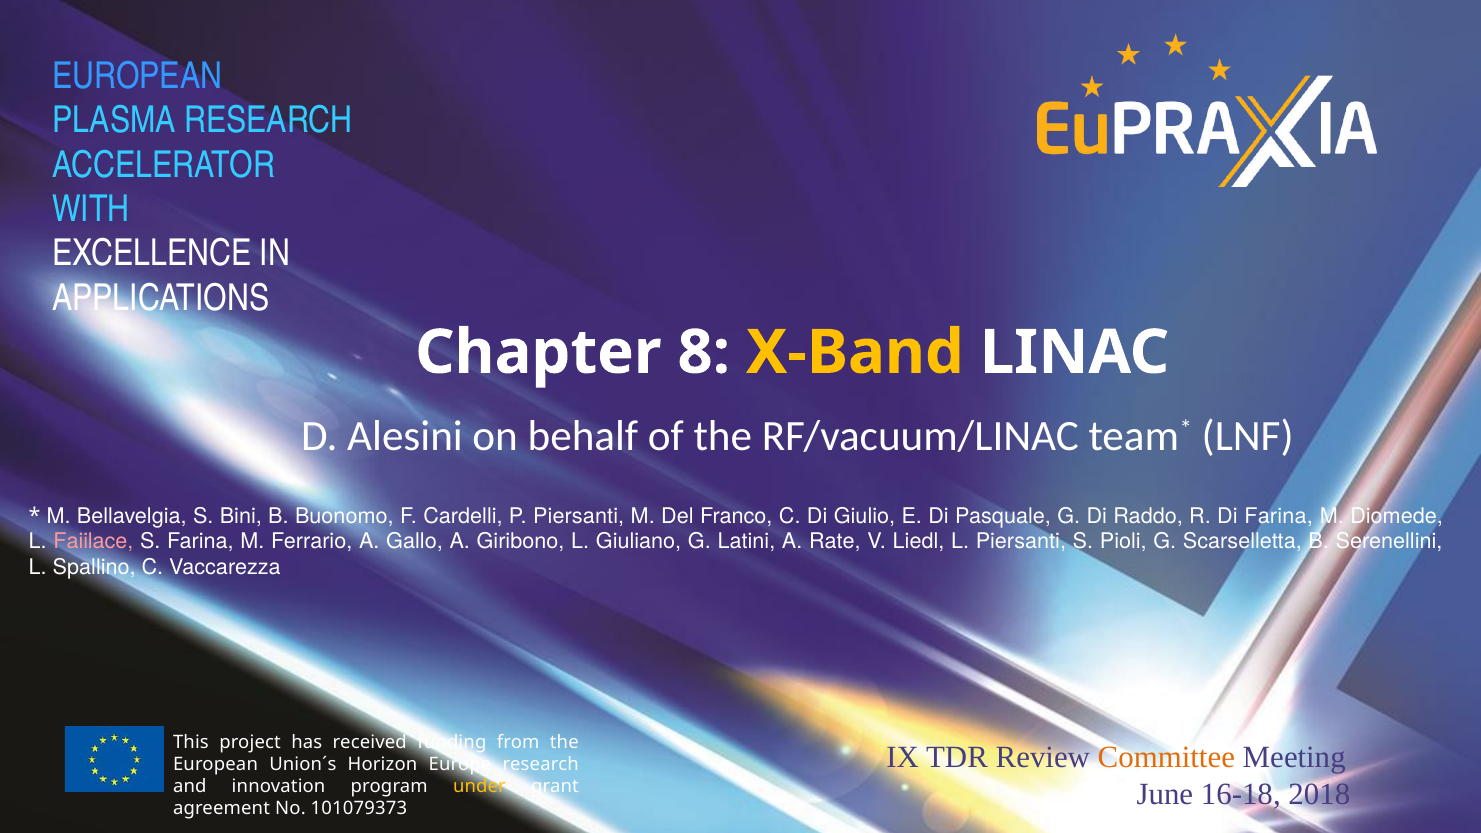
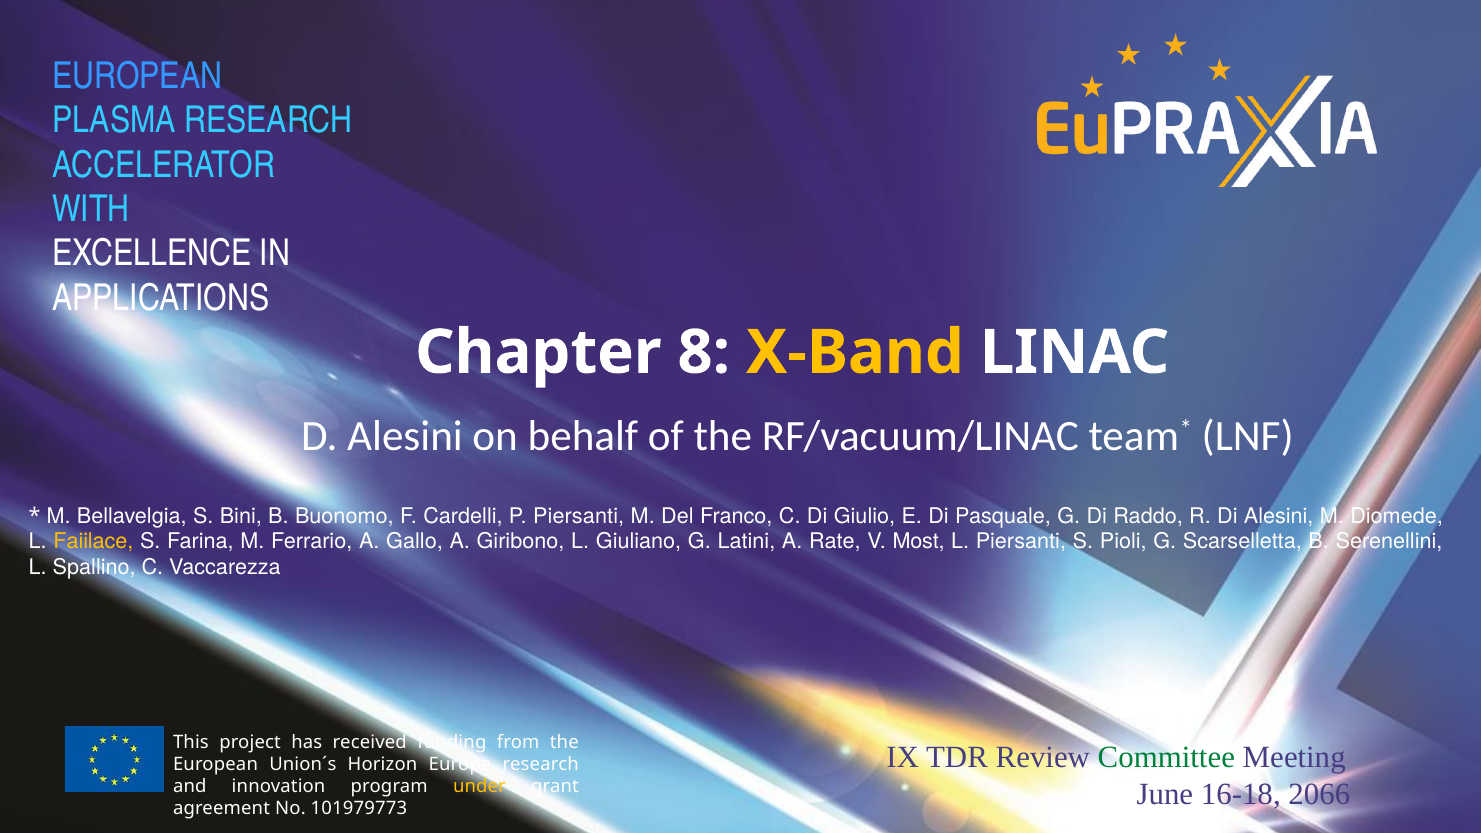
Di Farina: Farina -> Alesini (1279, 516)
Faiilace colour: pink -> yellow (93, 542)
Liedl: Liedl -> Most (919, 542)
Committee colour: orange -> green (1166, 757)
2018: 2018 -> 2066 (1319, 794)
101079373: 101079373 -> 101979773 (359, 809)
